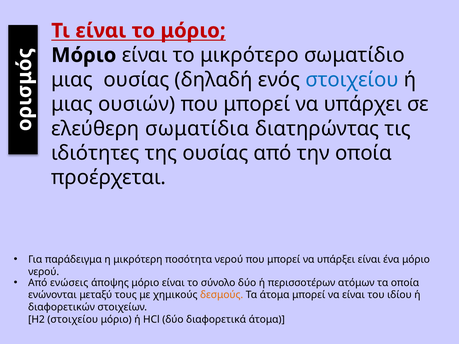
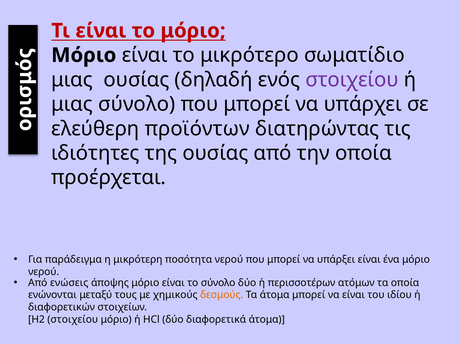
στοιχείου colour: blue -> purple (352, 80)
μιας ουσιών: ουσιών -> σύνολο (137, 104)
σωματίδια: σωματίδια -> προϊόντων (197, 129)
